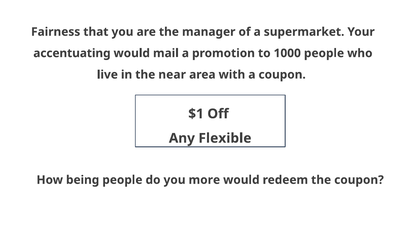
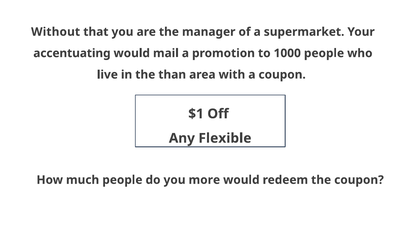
Fairness: Fairness -> Without (56, 32)
near: near -> than (172, 75)
being: being -> much (83, 180)
